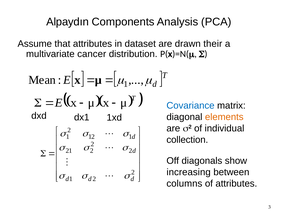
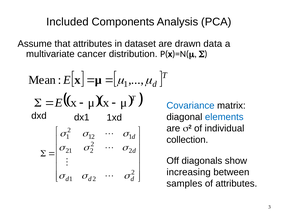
Alpaydın: Alpaydın -> Included (67, 22)
their: their -> data (213, 44)
elements colour: orange -> blue (224, 117)
columns: columns -> samples (184, 183)
